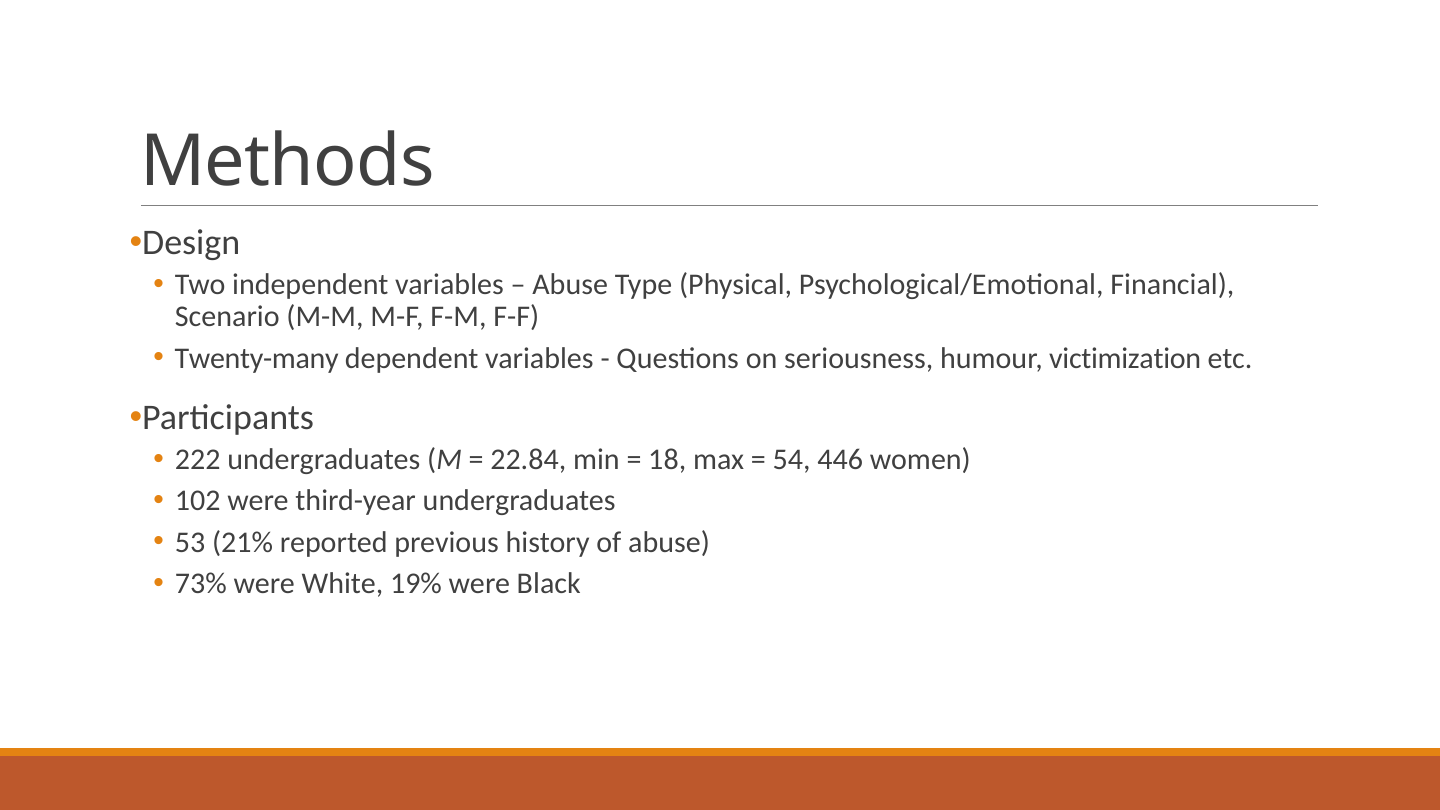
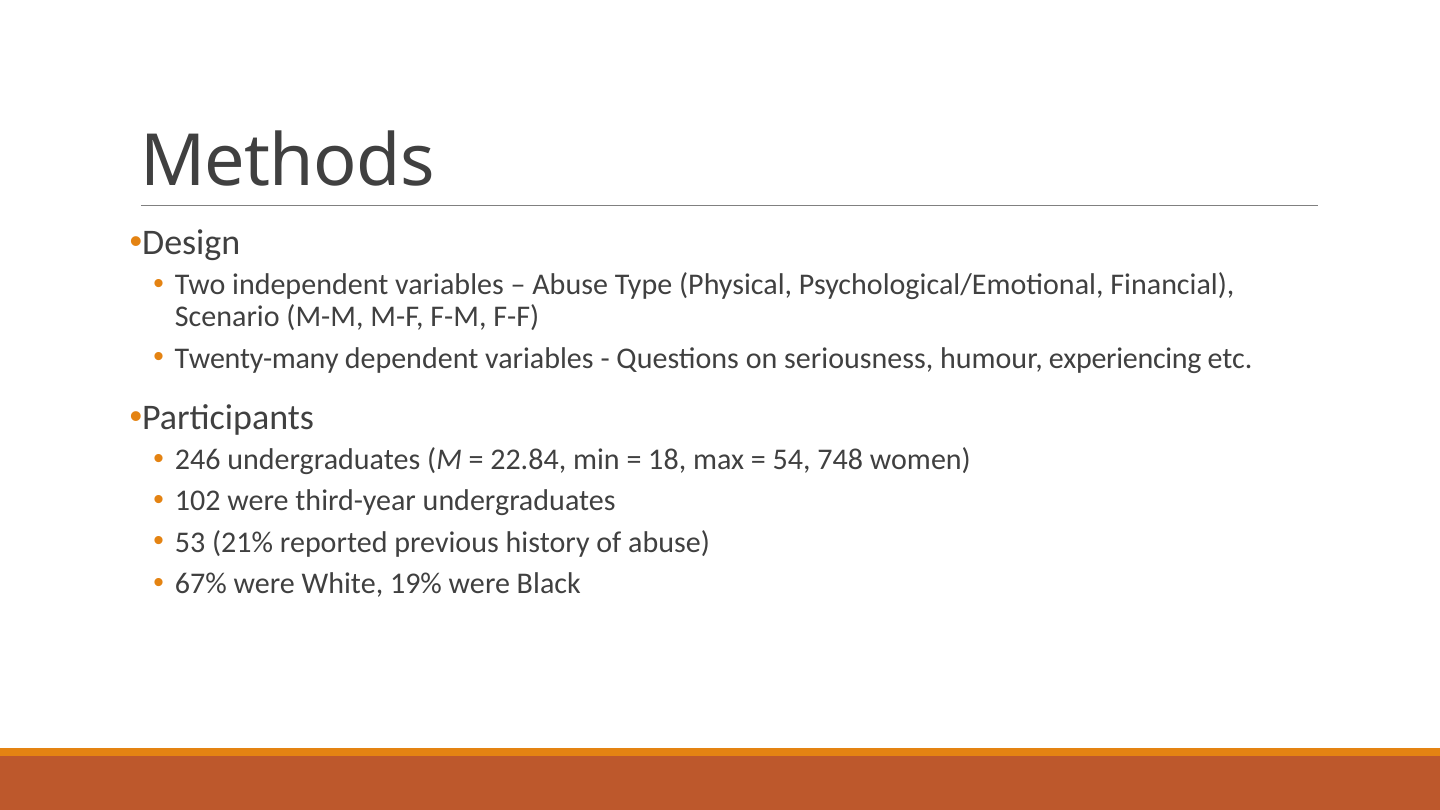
victimization: victimization -> experiencing (1125, 358)
222: 222 -> 246 (198, 459)
446: 446 -> 748 (840, 459)
73%: 73% -> 67% (201, 584)
